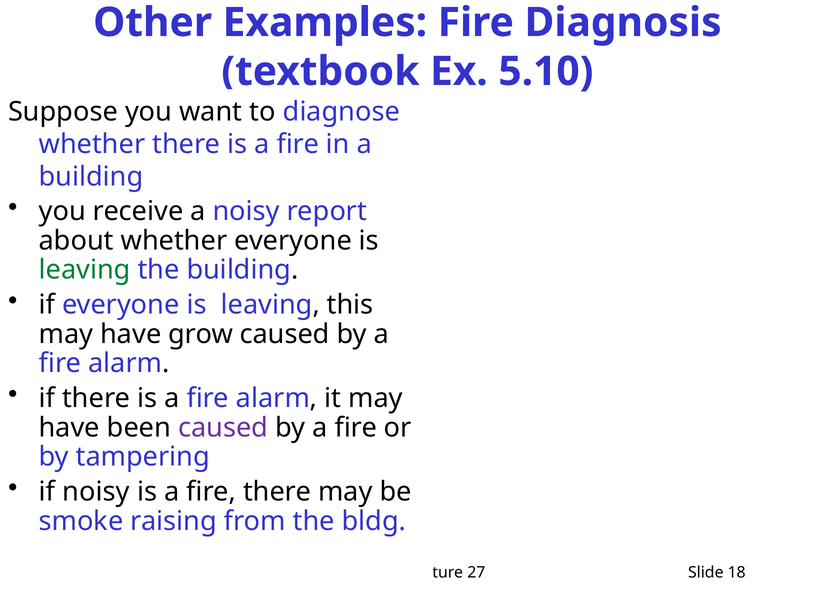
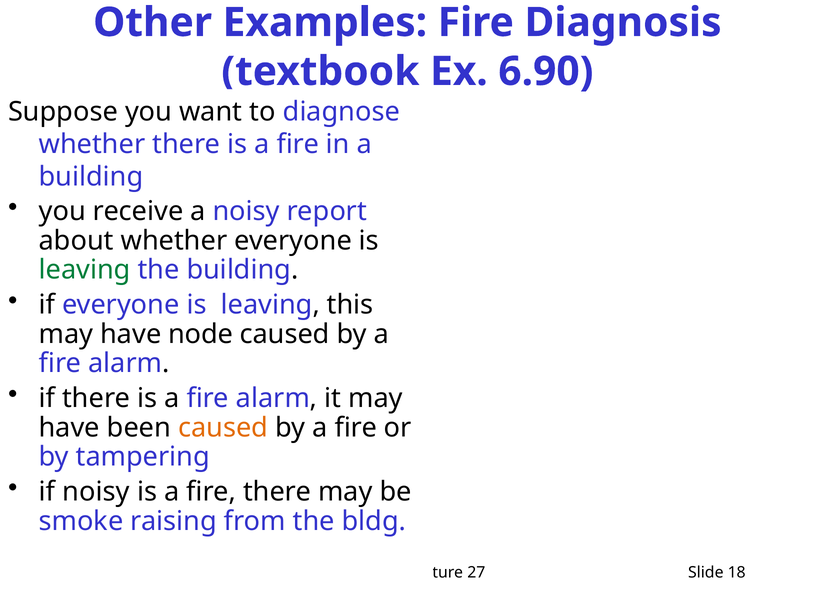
5.10: 5.10 -> 6.90 (546, 71)
grow: grow -> node (201, 334)
caused colour: purple -> orange (223, 427)
